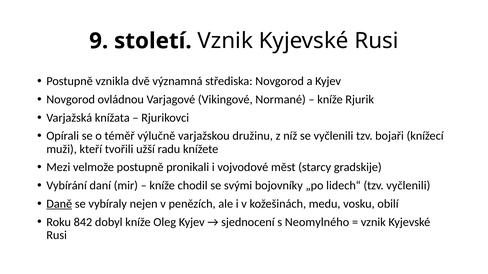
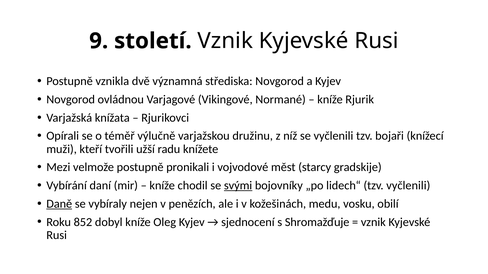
svými underline: none -> present (238, 186)
842: 842 -> 852 (83, 222)
Neomylného: Neomylného -> Shromažďuje (317, 222)
